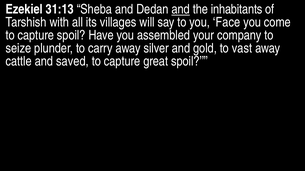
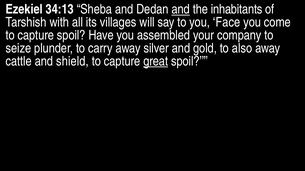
31:13: 31:13 -> 34:13 (60, 9)
vast: vast -> also (242, 48)
saved: saved -> shield (72, 61)
great underline: none -> present (156, 61)
